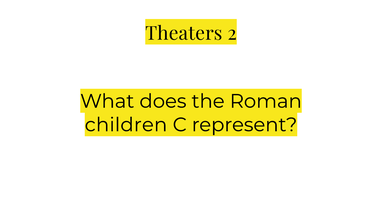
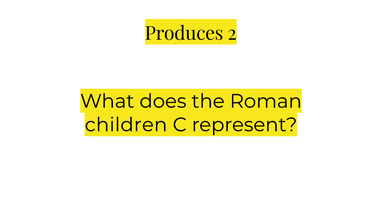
Theaters: Theaters -> Produces (184, 33)
